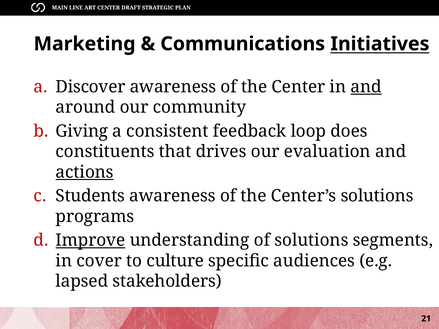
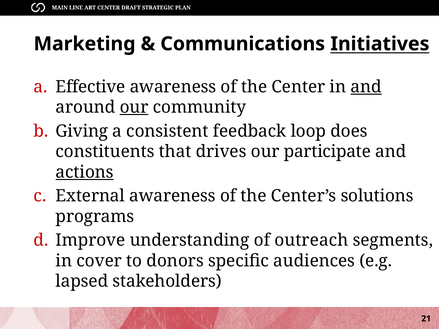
Discover: Discover -> Effective (91, 87)
our underline: none -> present (134, 107)
evaluation: evaluation -> participate (327, 152)
Students: Students -> External (90, 196)
Improve underline: present -> none (90, 241)
of solutions: solutions -> outreach (311, 241)
culture: culture -> donors (175, 261)
